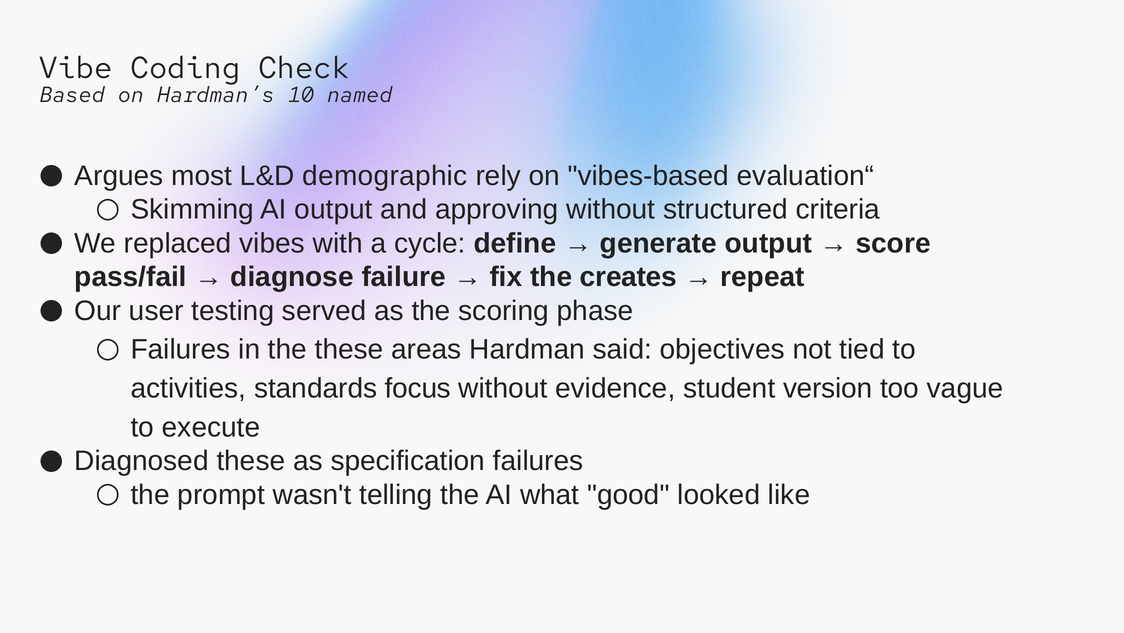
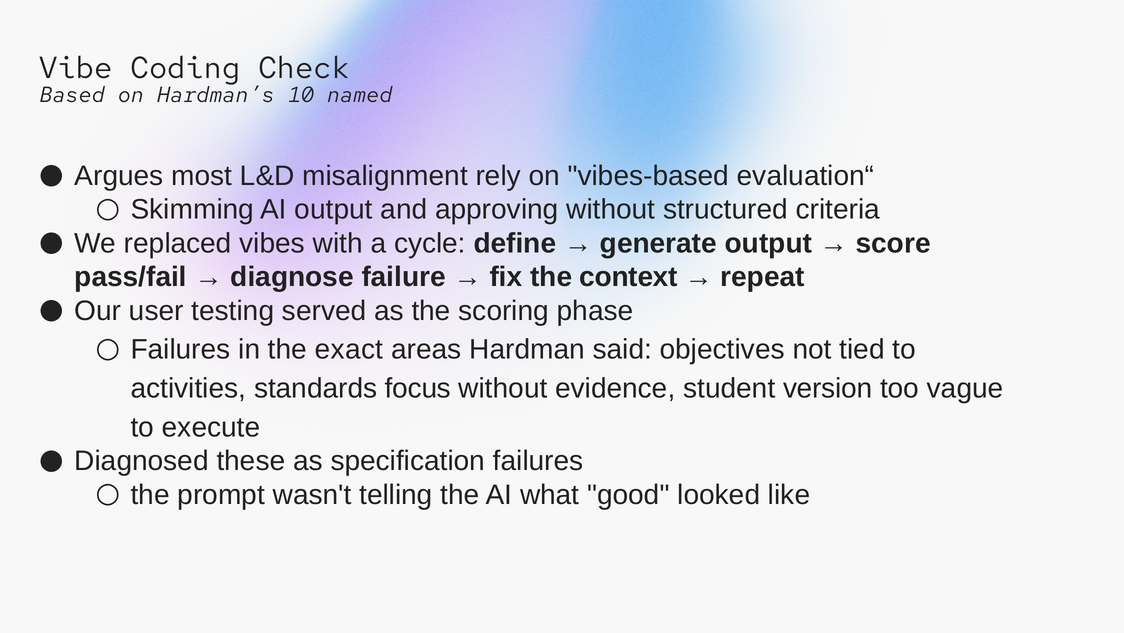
demographic: demographic -> misalignment (385, 176)
creates: creates -> context (628, 277)
the these: these -> exact (349, 349)
